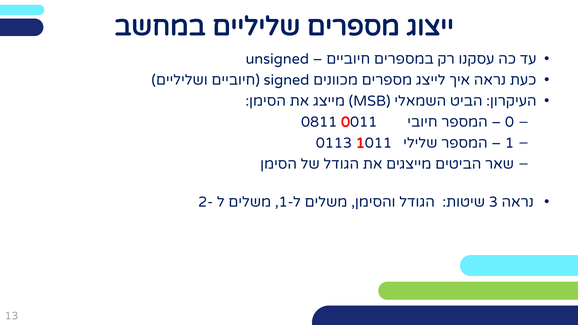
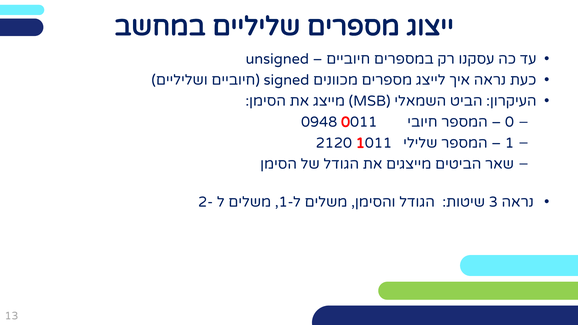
0811: 0811 -> 0948 (319, 122)
0113: 0113 -> 2120 (334, 143)
